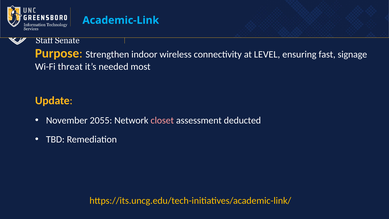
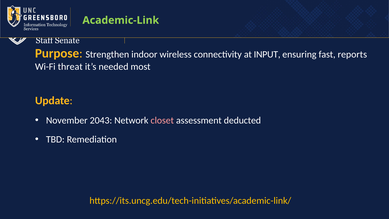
Academic-Link colour: light blue -> light green (121, 20)
LEVEL: LEVEL -> INPUT (267, 54)
signage: signage -> reports (352, 54)
2055: 2055 -> 2043 (101, 120)
